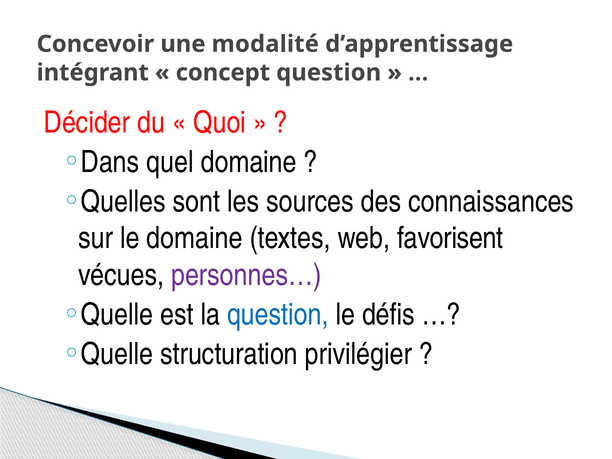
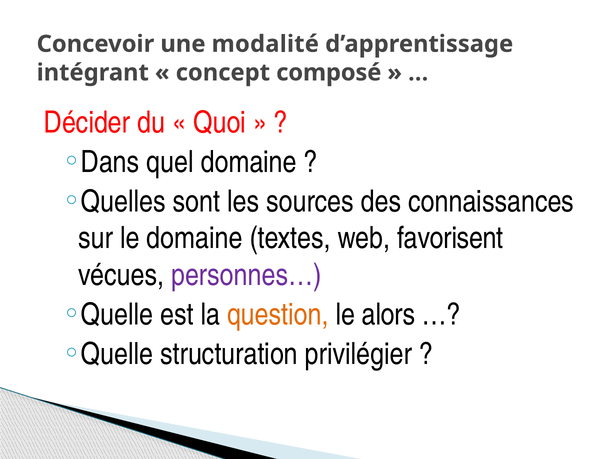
concept question: question -> composé (329, 73)
question colour: blue -> orange (278, 315)
défis: défis -> alors (389, 315)
